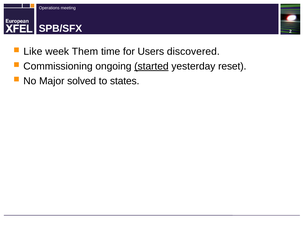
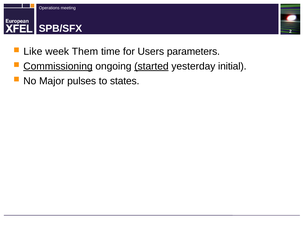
discovered: discovered -> parameters (193, 52)
Commissioning underline: none -> present (58, 66)
reset: reset -> initial (232, 66)
solved: solved -> pulses (82, 81)
